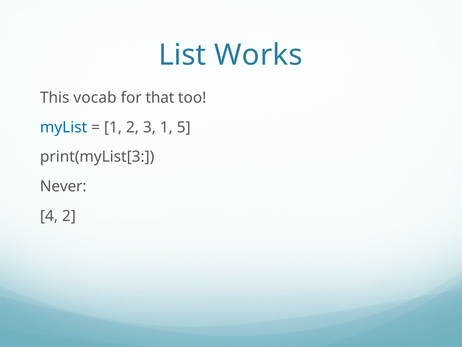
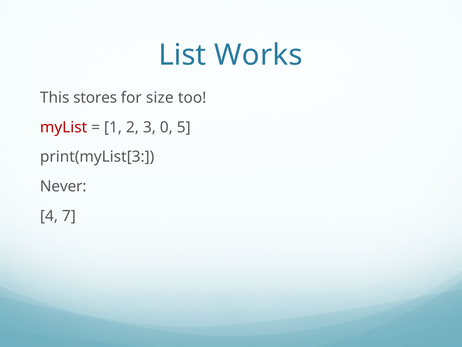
vocab: vocab -> stores (95, 98)
that: that -> size (160, 98)
myList colour: blue -> red (64, 127)
3 1: 1 -> 0 (166, 127)
4 2: 2 -> 7 (69, 216)
